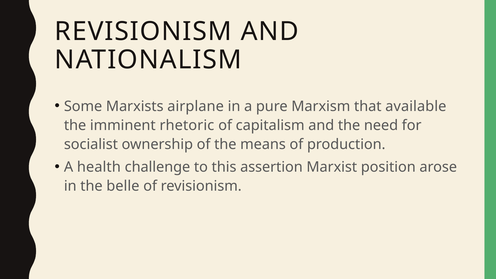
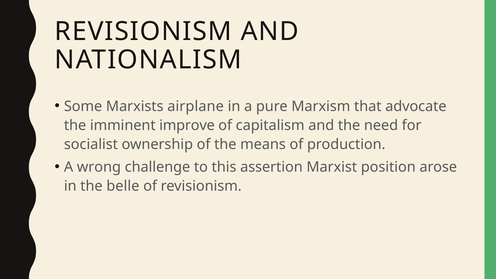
available: available -> advocate (416, 106)
rhetoric: rhetoric -> improve (187, 125)
health: health -> wrong (99, 167)
